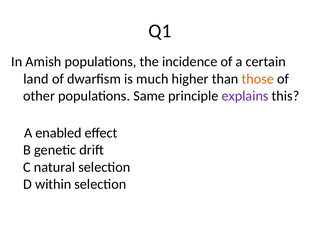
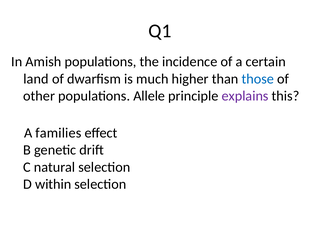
those colour: orange -> blue (258, 79)
Same: Same -> Allele (149, 96)
enabled: enabled -> families (58, 133)
